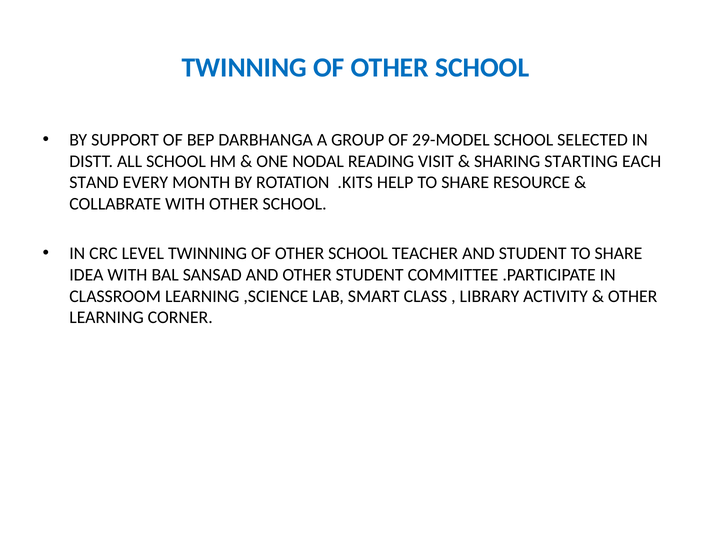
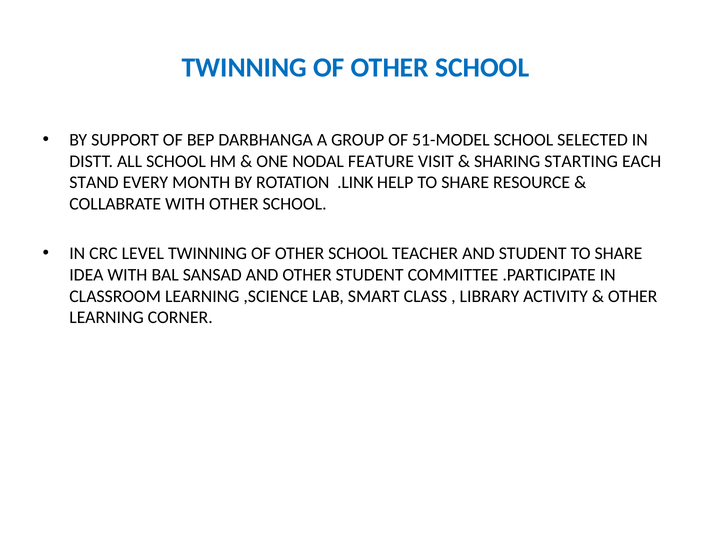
29-MODEL: 29-MODEL -> 51-MODEL (451, 140)
READING: READING -> FEATURE (381, 161)
.KITS: .KITS -> .LINK (355, 183)
